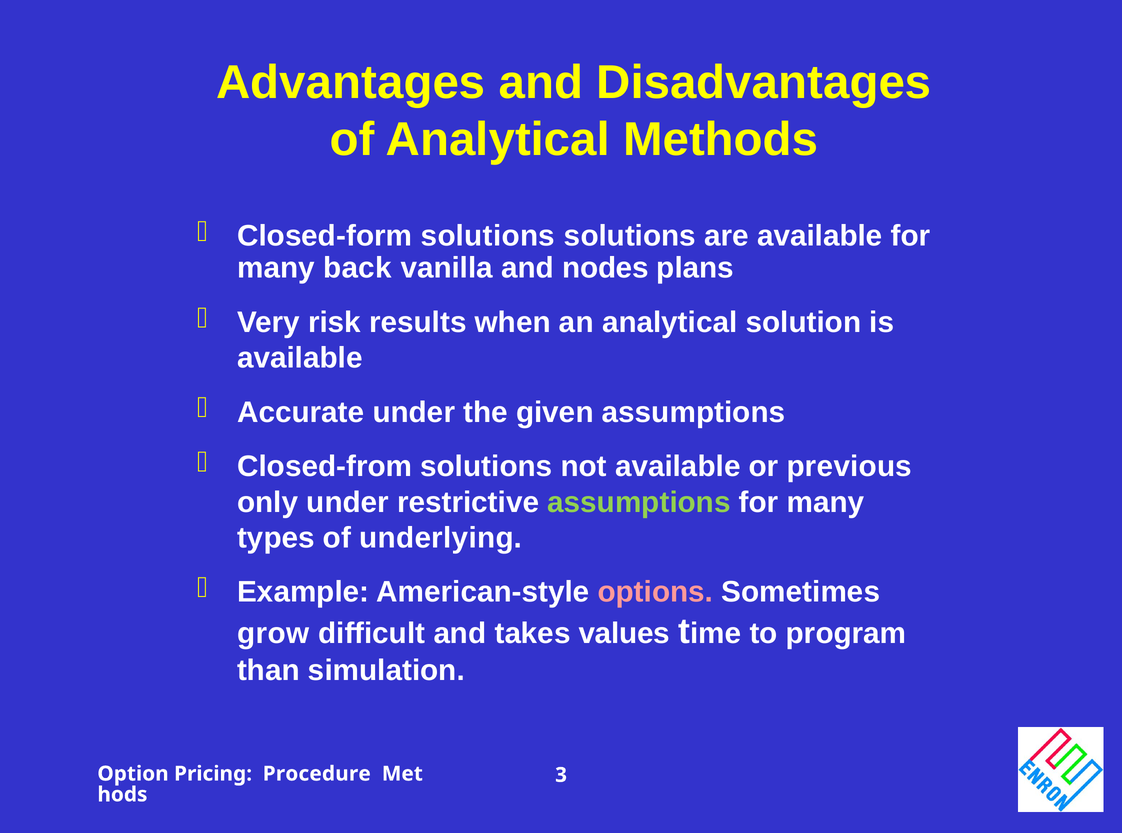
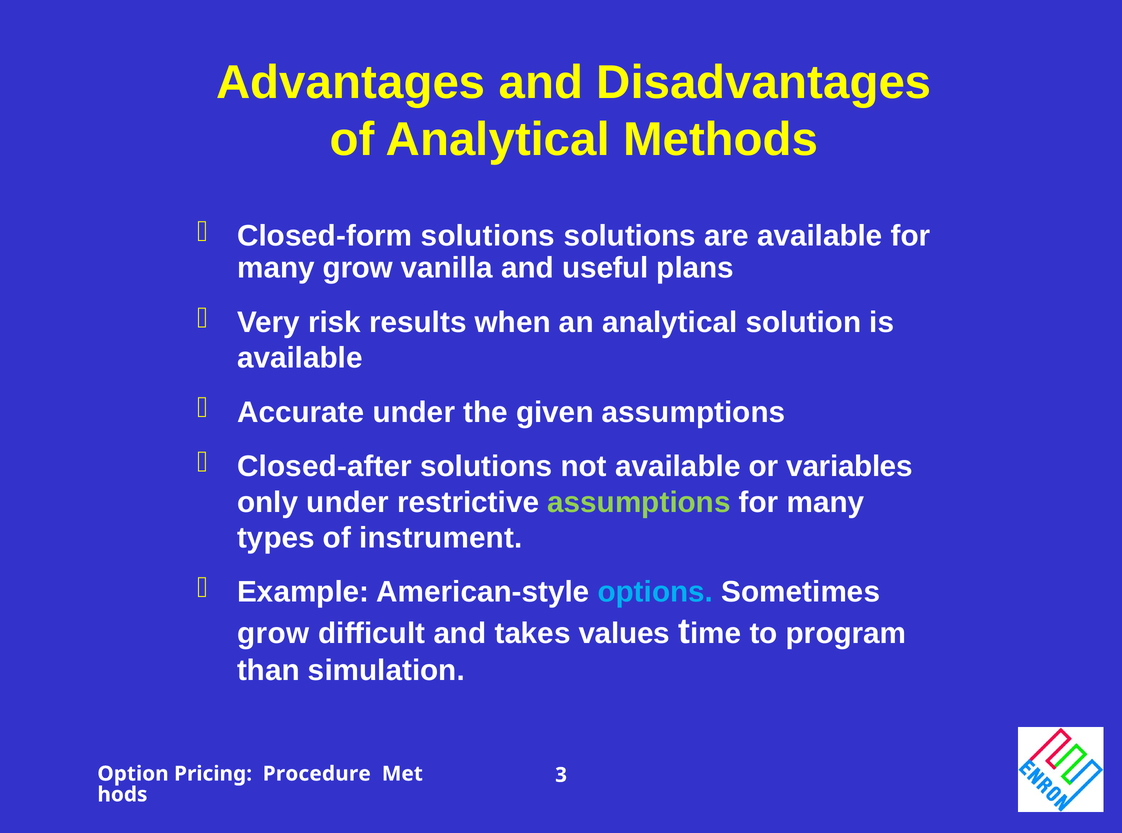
many back: back -> grow (358, 268)
nodes: nodes -> useful (605, 268)
Closed-from: Closed-from -> Closed-after (325, 467)
previous: previous -> variables (850, 467)
underlying: underlying -> instrument (441, 538)
options colour: pink -> light blue (655, 592)
